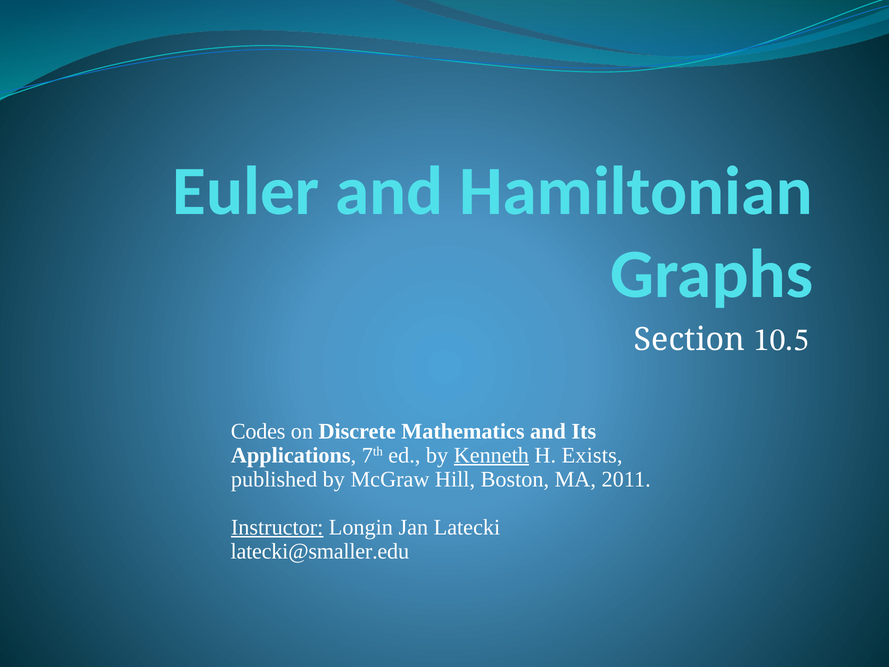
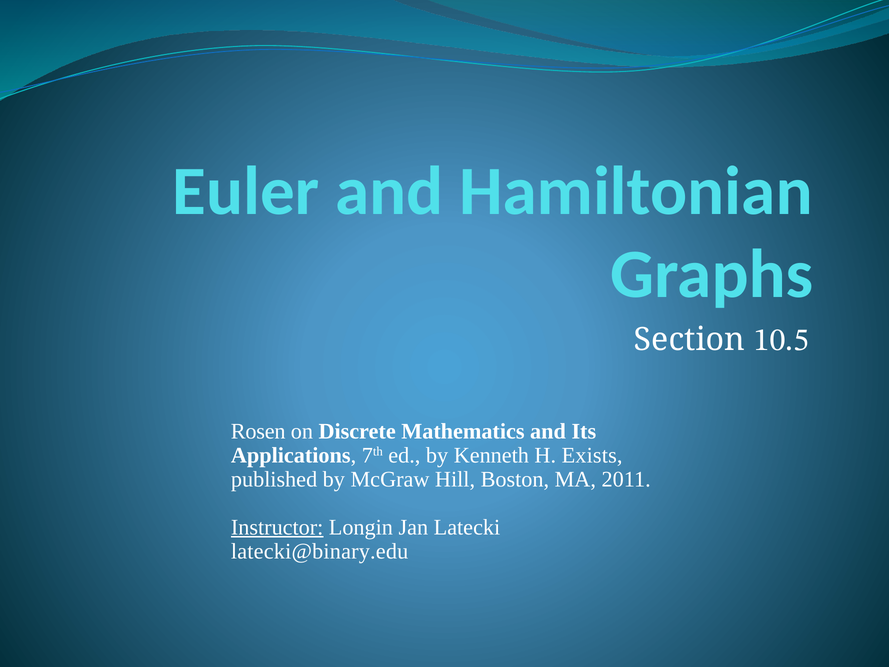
Codes: Codes -> Rosen (258, 431)
Kenneth underline: present -> none (491, 455)
latecki@smaller.edu: latecki@smaller.edu -> latecki@binary.edu (320, 551)
